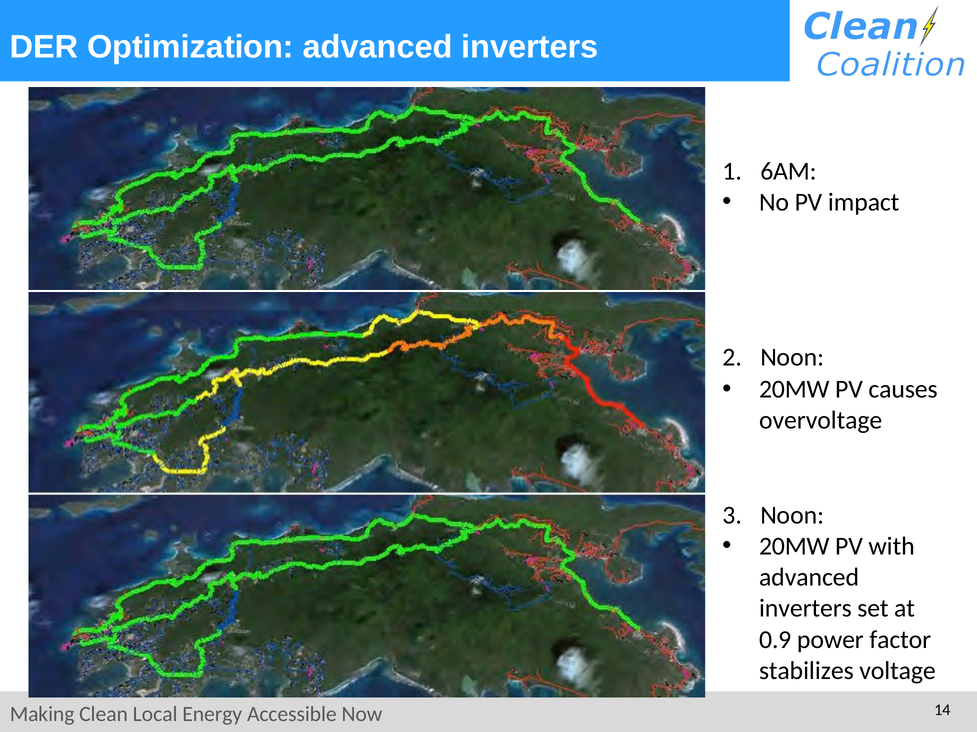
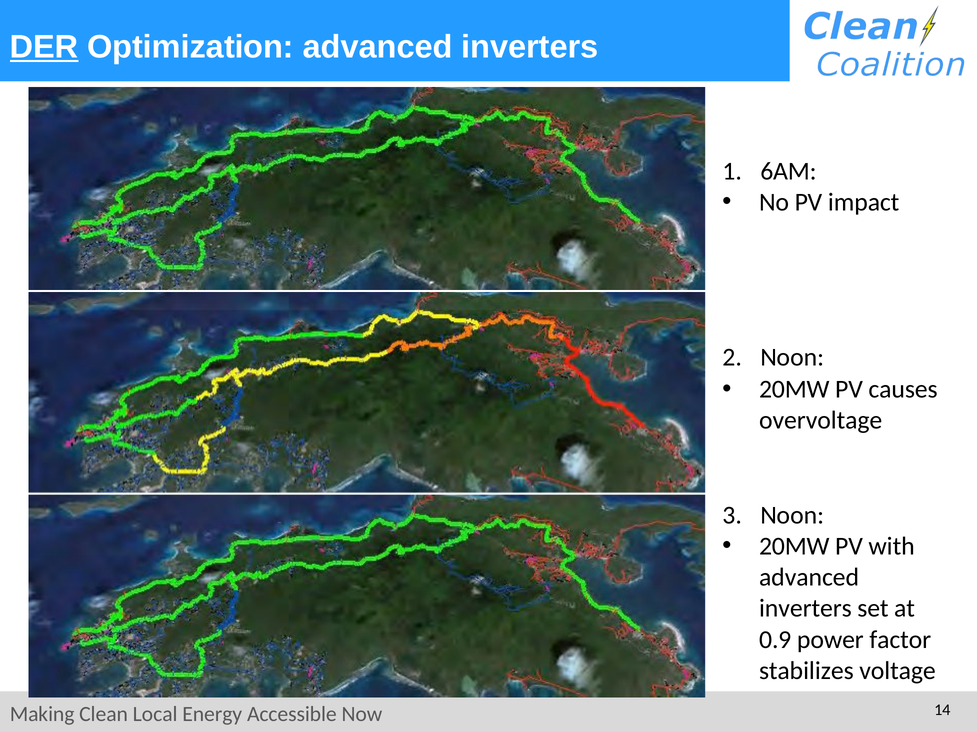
DER underline: none -> present (44, 47)
